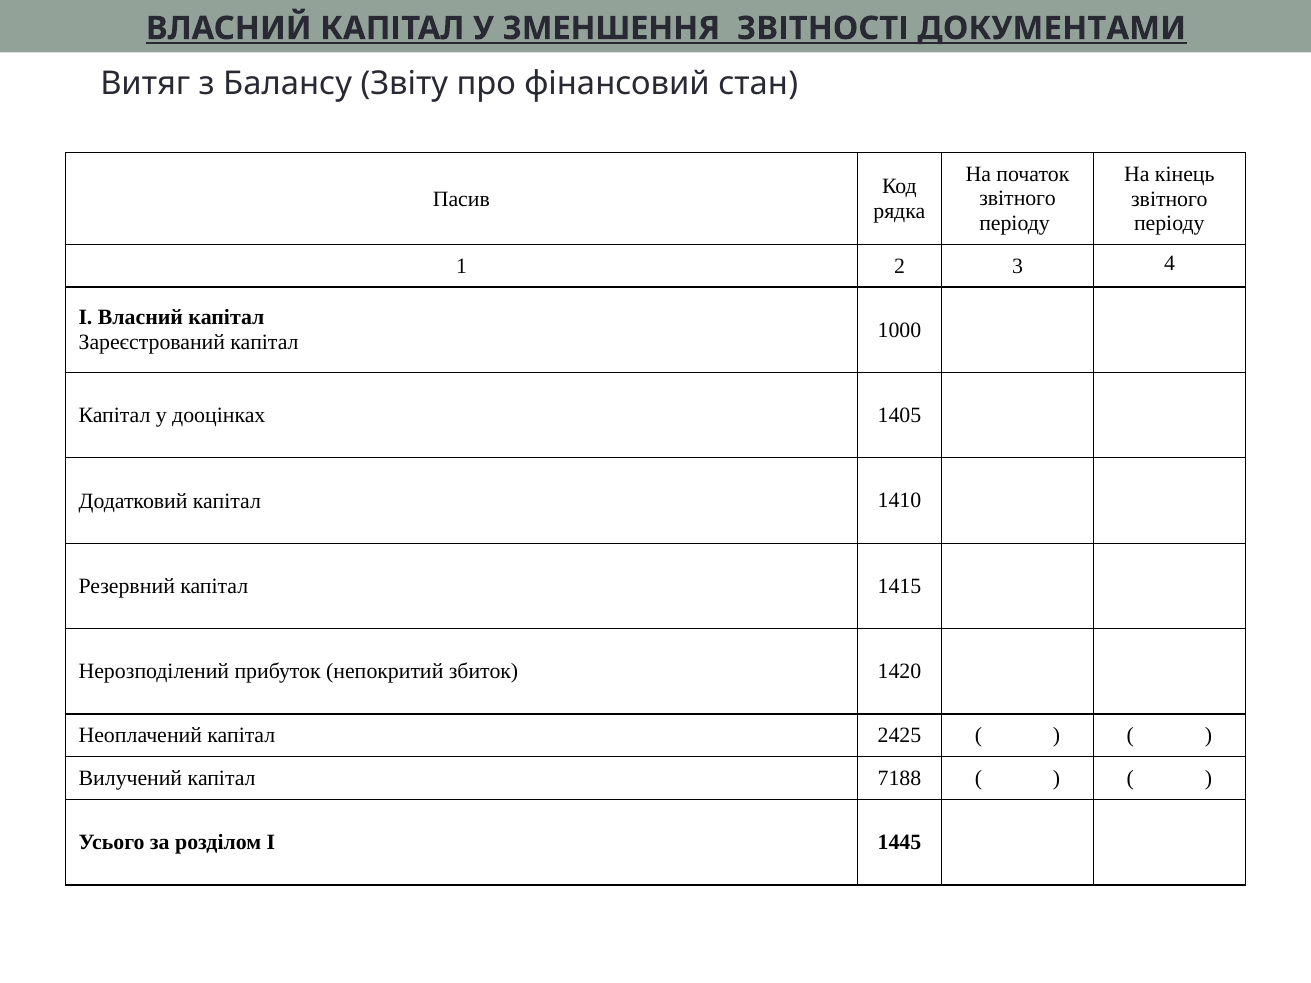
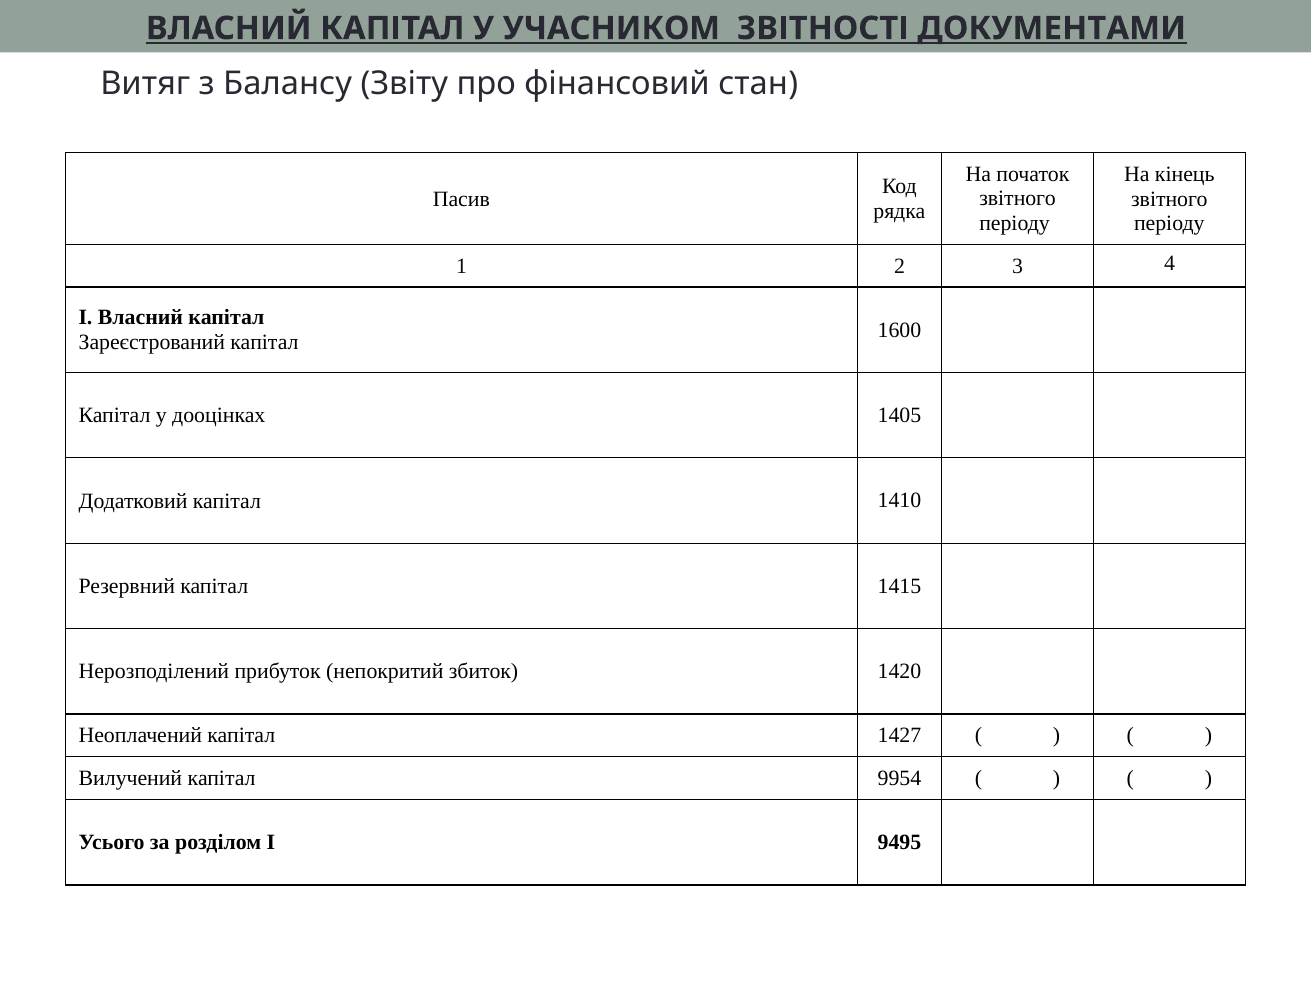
ЗМЕНШЕННЯ: ЗМЕНШЕННЯ -> УЧАСНИКОМ (611, 28)
1000: 1000 -> 1600 (899, 330)
2425: 2425 -> 1427 (899, 736)
7188: 7188 -> 9954 (899, 779)
1445: 1445 -> 9495 (899, 843)
